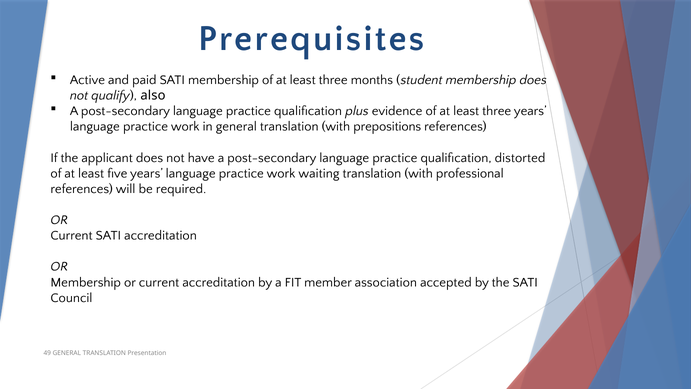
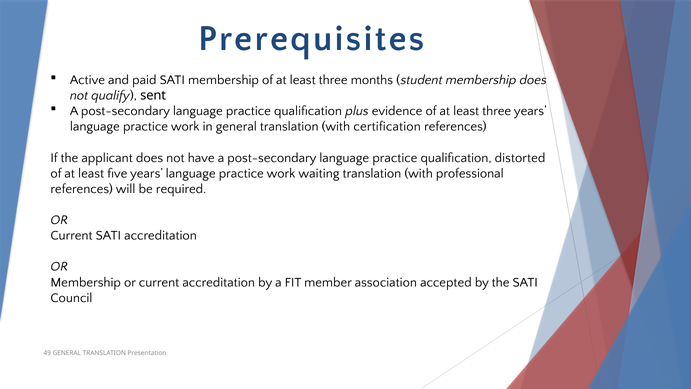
also: also -> sent (153, 95)
prepositions: prepositions -> certification (387, 127)
